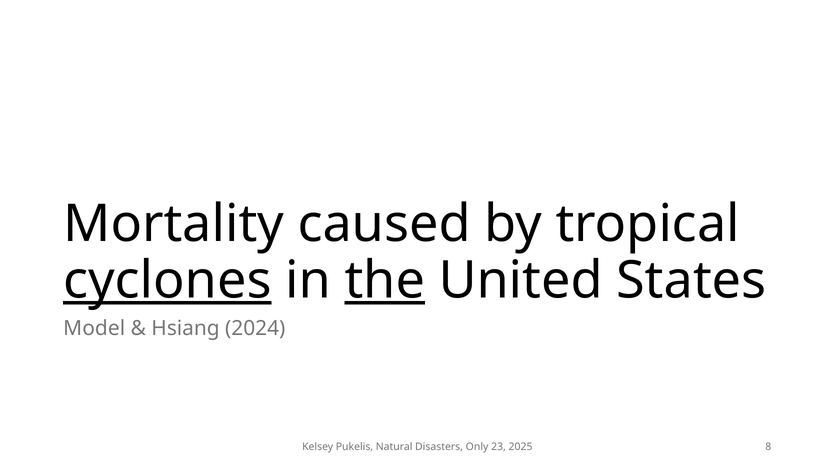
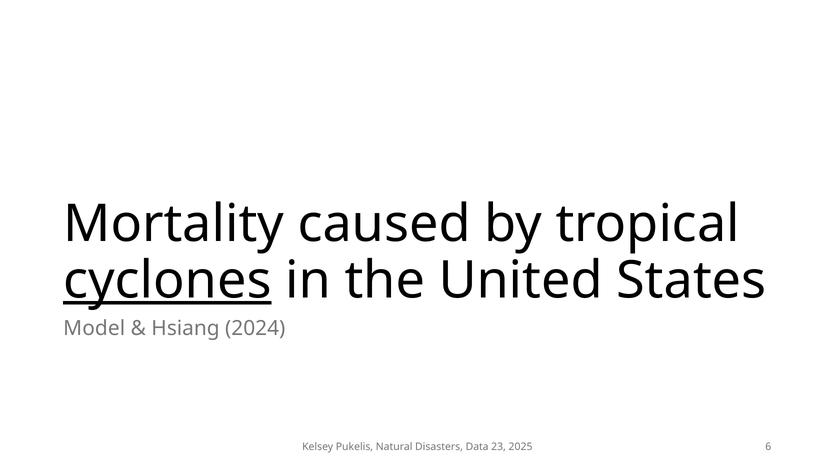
the underline: present -> none (385, 281)
Only: Only -> Data (477, 448)
8: 8 -> 6 (768, 448)
